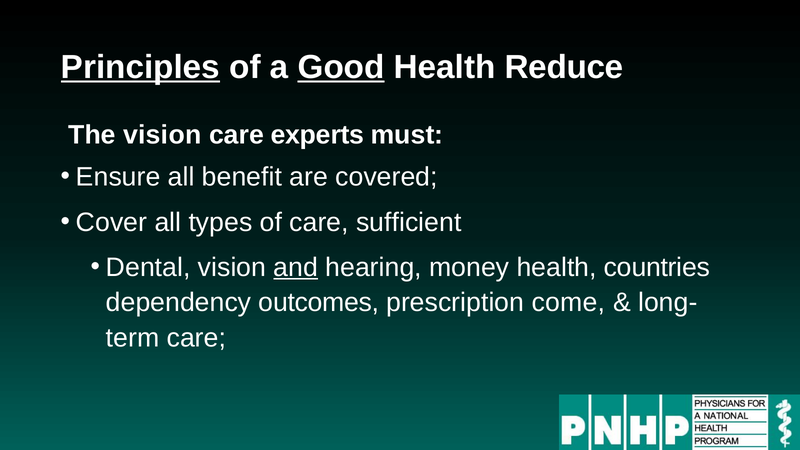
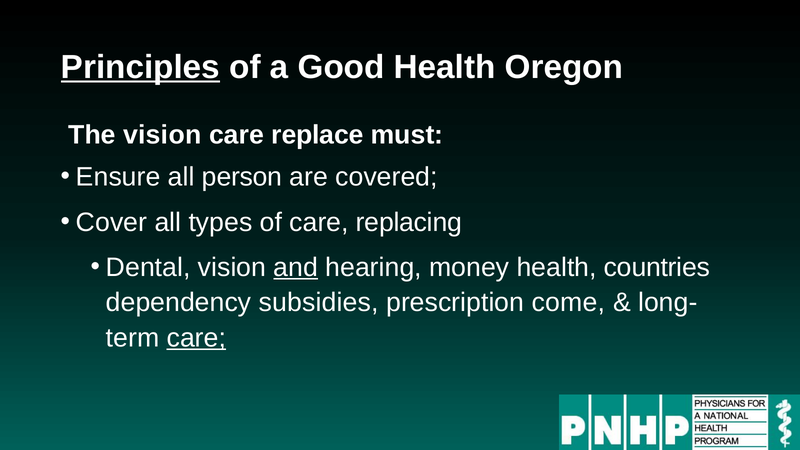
Good underline: present -> none (341, 67)
Reduce: Reduce -> Oregon (564, 67)
experts: experts -> replace (317, 135)
benefit: benefit -> person (242, 177)
sufficient: sufficient -> replacing (409, 222)
outcomes: outcomes -> subsidies (319, 303)
care underline: none -> present (196, 338)
